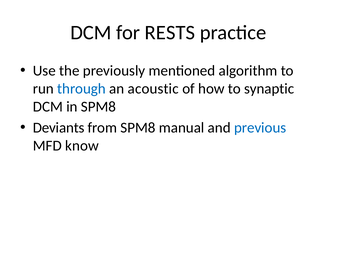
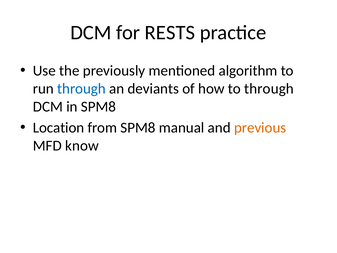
acoustic: acoustic -> deviants (153, 89)
to synaptic: synaptic -> through (269, 89)
Deviants: Deviants -> Location (59, 128)
previous colour: blue -> orange (260, 128)
